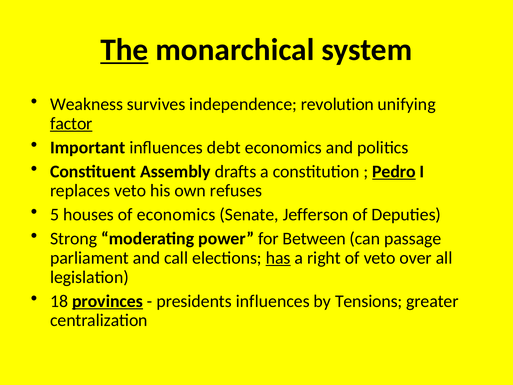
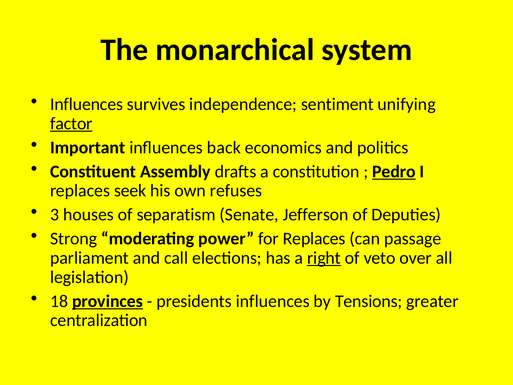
The underline: present -> none (124, 50)
Weakness: Weakness -> Influences (87, 104)
revolution: revolution -> sentiment (337, 104)
debt: debt -> back (224, 147)
replaces veto: veto -> seek (130, 191)
5: 5 -> 3 (55, 215)
of economics: economics -> separatism (176, 215)
for Between: Between -> Replaces (314, 239)
has underline: present -> none (278, 258)
right underline: none -> present (324, 258)
